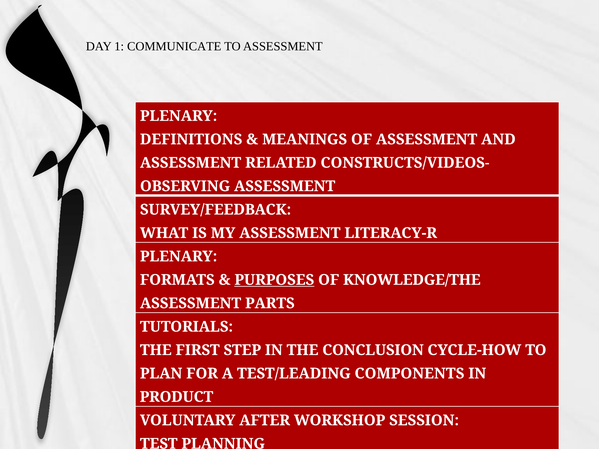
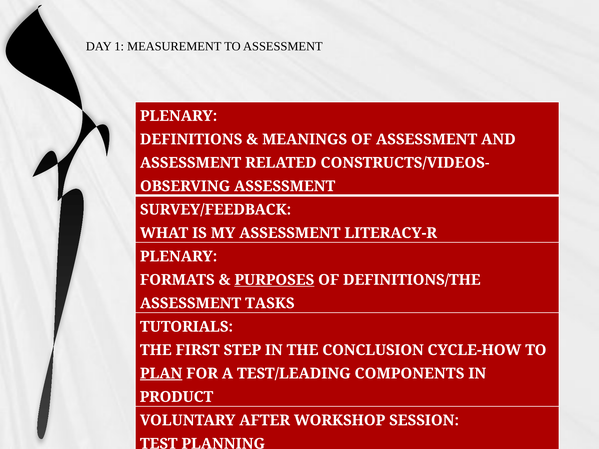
COMMUNICATE: COMMUNICATE -> MEASUREMENT (174, 46)
KNOWLEDGE/THE: KNOWLEDGE/THE -> DEFINITIONS/THE (412, 280)
PARTS: PARTS -> TASKS (270, 303)
PLAN underline: none -> present (161, 374)
